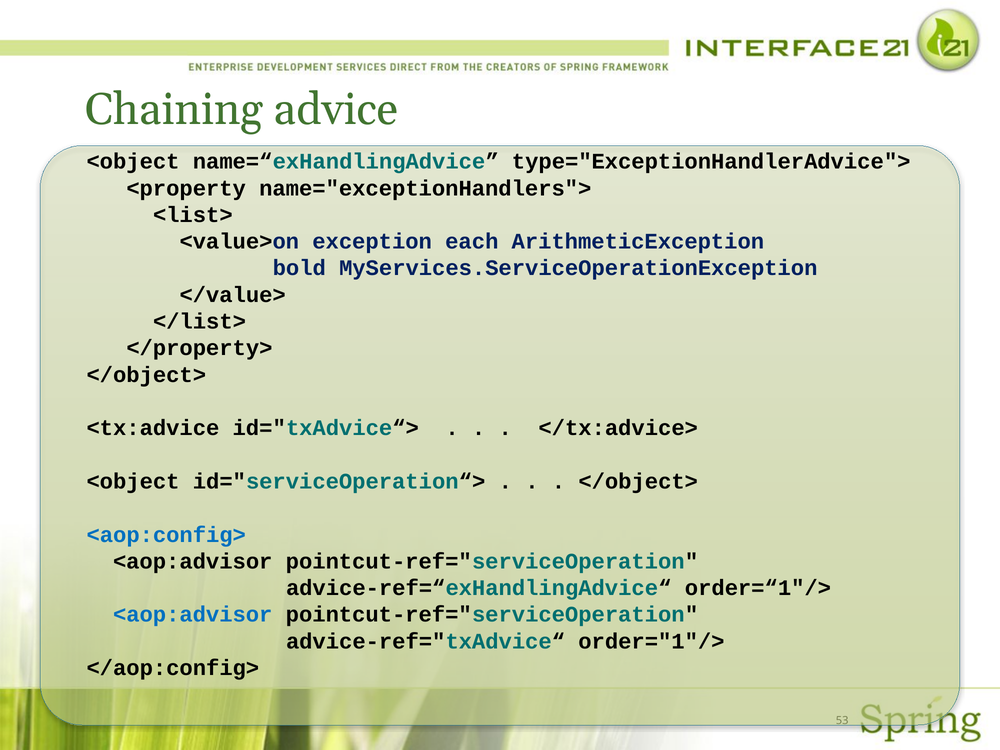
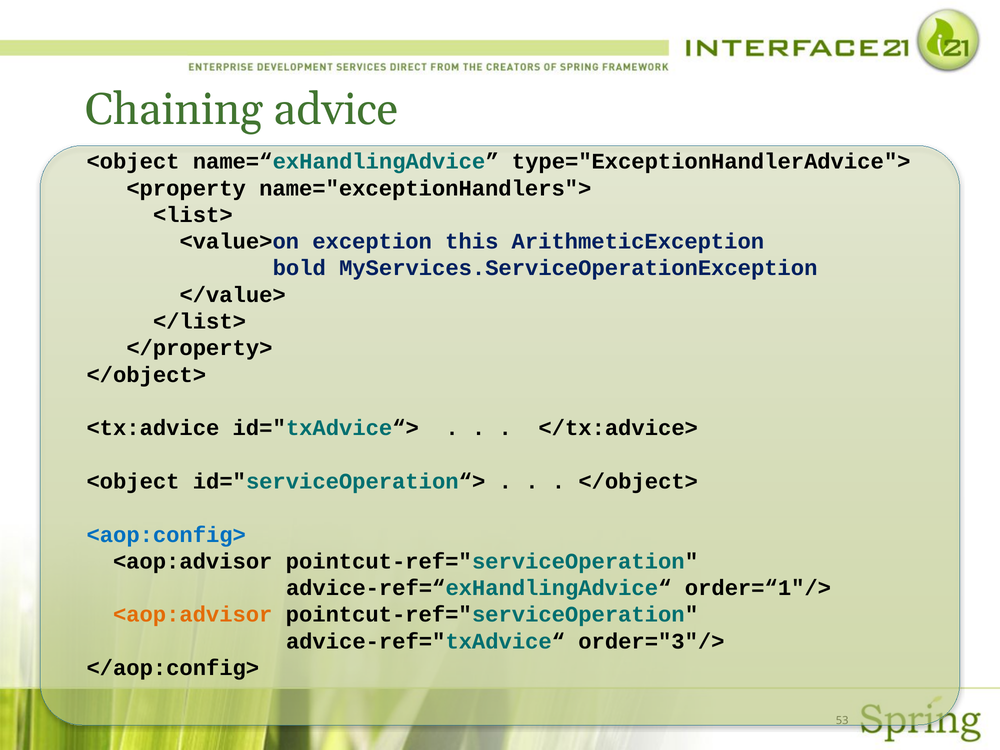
each: each -> this (472, 241)
<aop:advisor colour: blue -> orange (193, 615)
order="1"/>: order="1"/> -> order="3"/> (651, 641)
